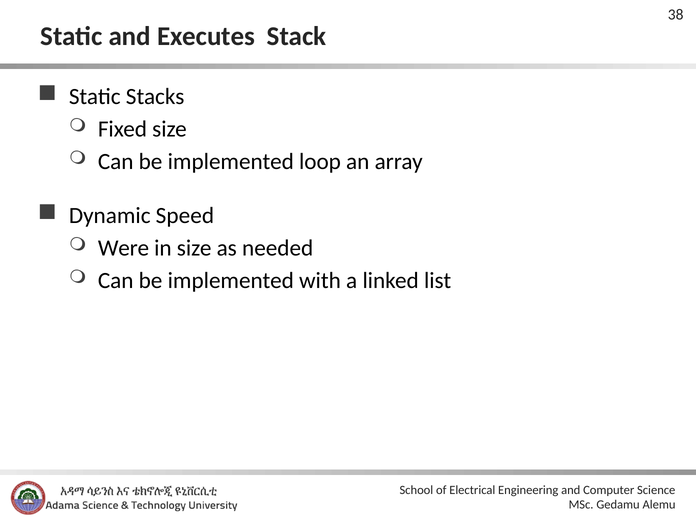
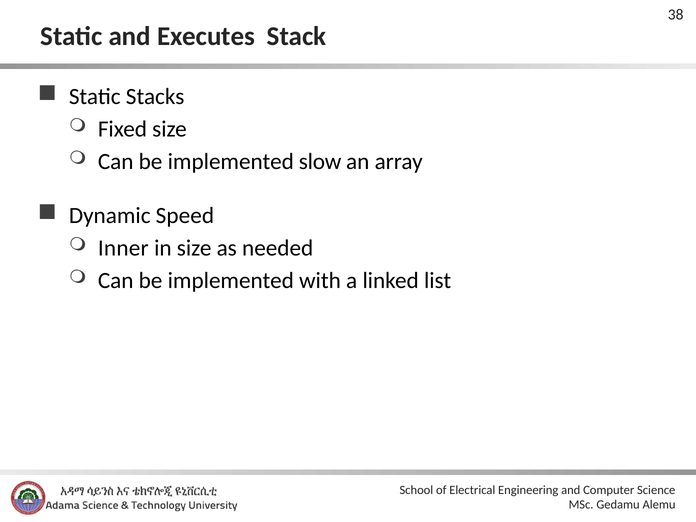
loop: loop -> slow (320, 162)
Were: Were -> Inner (123, 248)
